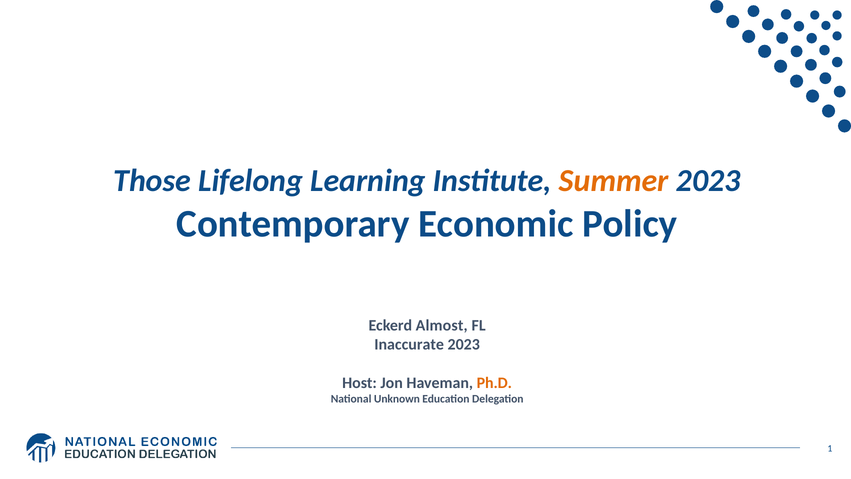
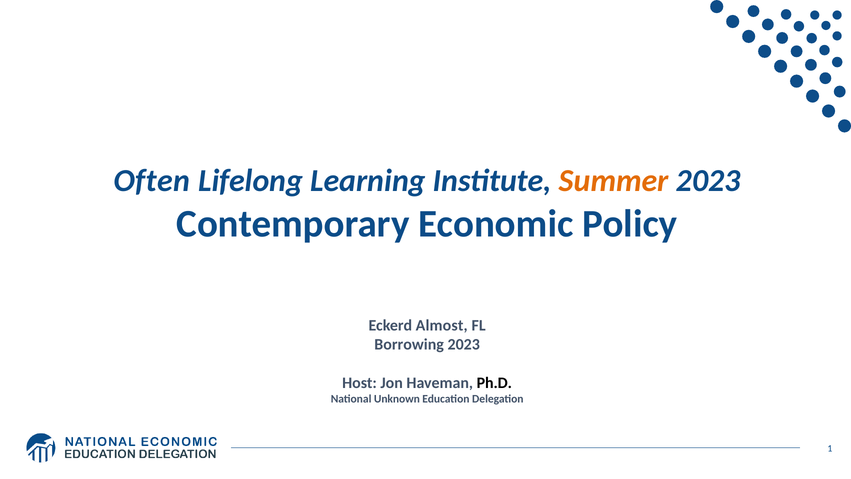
Those: Those -> Often (152, 180)
Inaccurate: Inaccurate -> Borrowing (409, 344)
Ph.D colour: orange -> black (494, 383)
